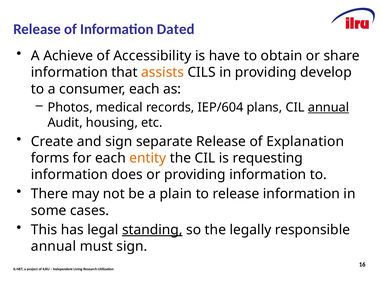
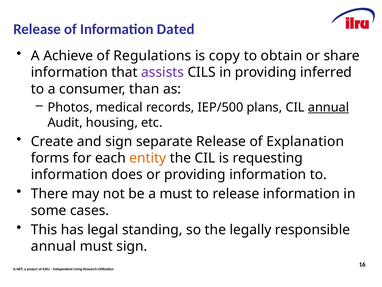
Accessibility: Accessibility -> Regulations (152, 56)
have: have -> copy (224, 56)
assists colour: orange -> purple (163, 72)
develop: develop -> inferred (326, 72)
consumer each: each -> than (144, 89)
IEP/604: IEP/604 -> IEP/500 (221, 107)
a plain: plain -> must (176, 194)
standing underline: present -> none (152, 229)
